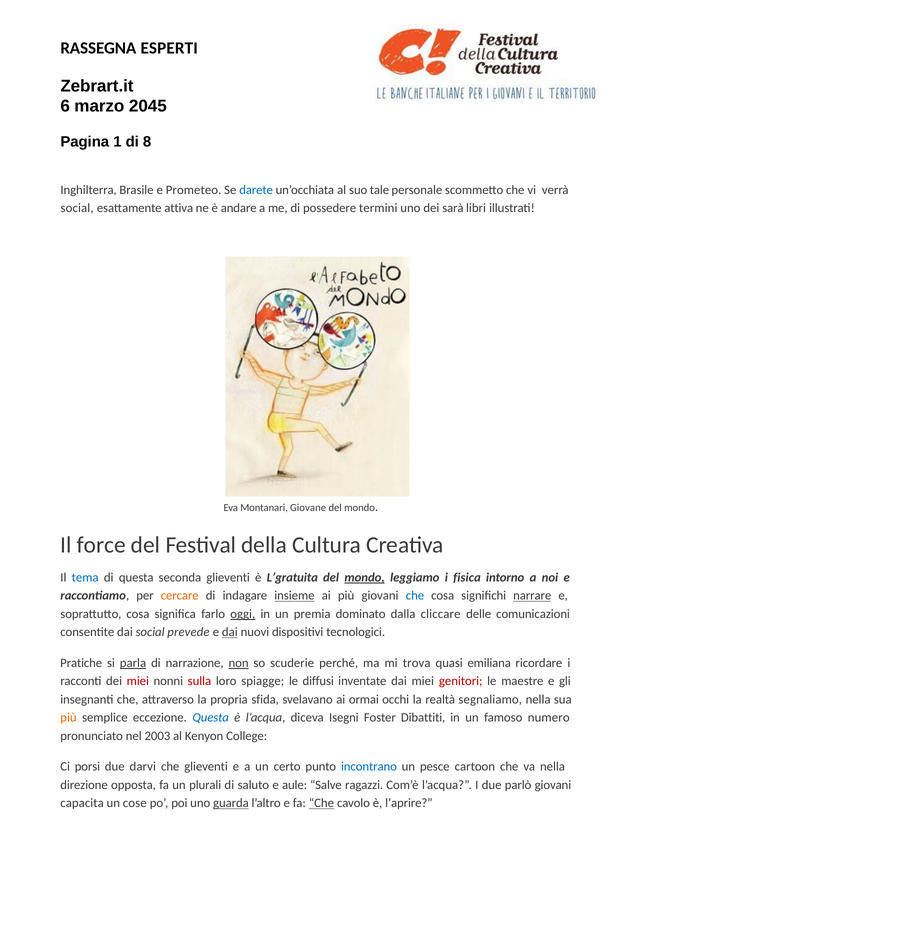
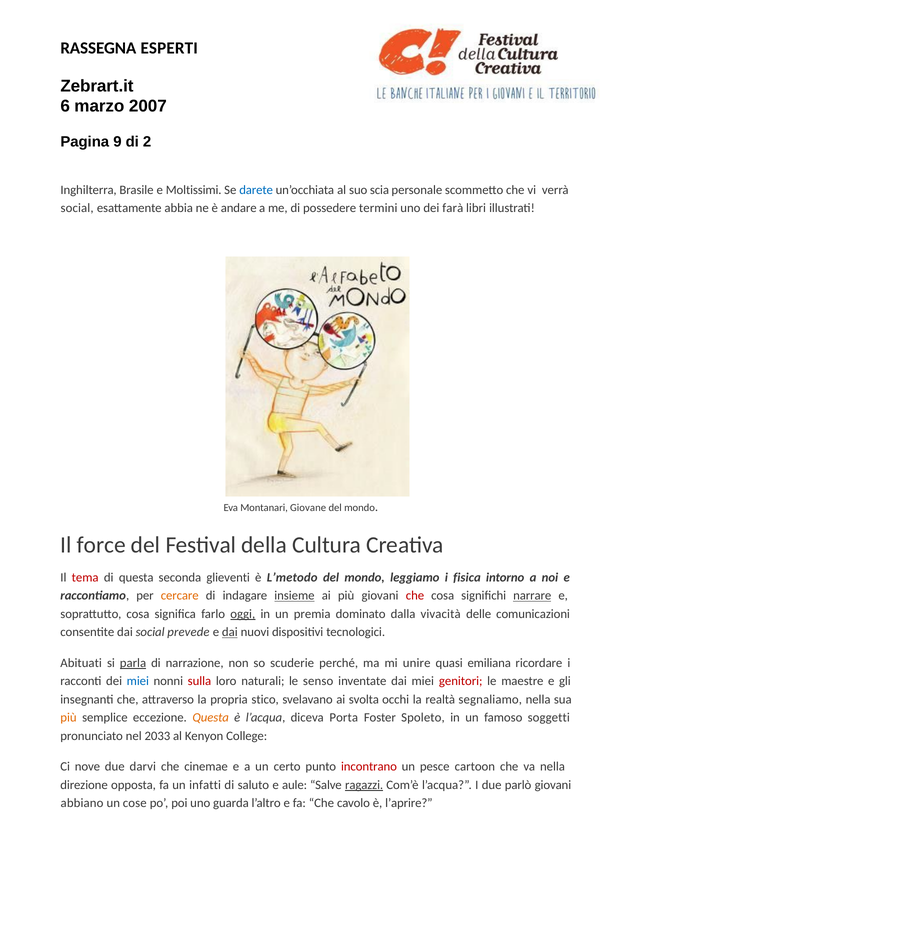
2045: 2045 -> 2007 (148, 106)
1: 1 -> 9 (117, 142)
8: 8 -> 2 (147, 142)
Prometeo: Prometeo -> Moltissimi (194, 190)
tale: tale -> scia (379, 190)
attiva: attiva -> abbia (179, 208)
sarà: sarà -> farà (453, 208)
tema colour: blue -> red (85, 578)
L’gratuita: L’gratuita -> L’metodo (292, 578)
mondo underline: present -> none (365, 578)
che colour: blue -> red (415, 596)
cliccare: cliccare -> vivacità (441, 614)
Pratiche: Pratiche -> Abituati (81, 663)
non underline: present -> none (239, 663)
trova: trova -> unire (417, 663)
miei colour: red -> blue (138, 682)
spiagge: spiagge -> naturali (263, 682)
diffusi: diffusi -> senso (318, 682)
sfida: sfida -> stico (265, 700)
ormai: ormai -> svolta (364, 700)
Questa colour: blue -> orange (211, 718)
Isegni: Isegni -> Porta (344, 718)
Dibattiti: Dibattiti -> Spoleto (423, 718)
numero: numero -> soggetti (549, 718)
2003: 2003 -> 2033 (157, 736)
porsi: porsi -> nove (87, 767)
che glieventi: glieventi -> cinemae (206, 767)
incontrano colour: blue -> red (369, 767)
plurali: plurali -> infatti (205, 785)
ragazzi underline: none -> present (364, 785)
capacita: capacita -> abbiano (82, 804)
guarda underline: present -> none (231, 804)
Che underline: present -> none (321, 804)
